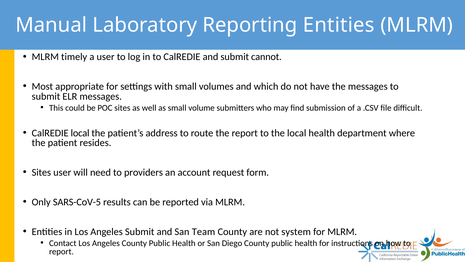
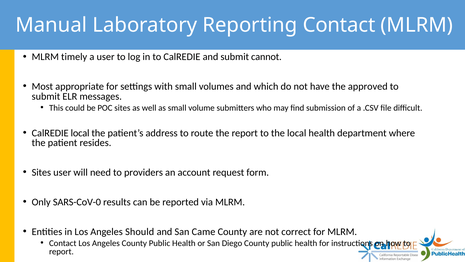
Reporting Entities: Entities -> Contact (339, 25)
the messages: messages -> approved (368, 86)
SARS-CoV-5: SARS-CoV-5 -> SARS-CoV-0 (77, 202)
Angeles Submit: Submit -> Should (140, 231)
Team: Team -> Came (204, 231)
system: system -> correct (296, 231)
